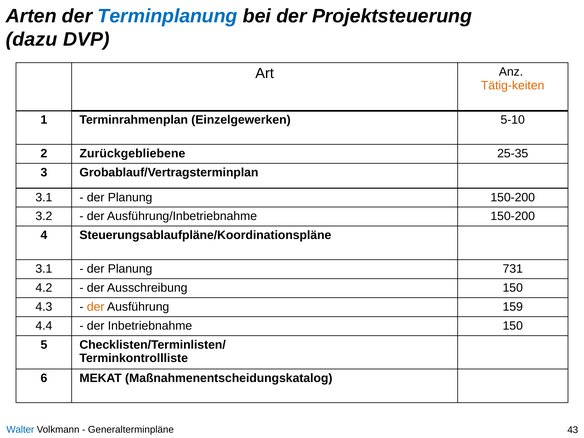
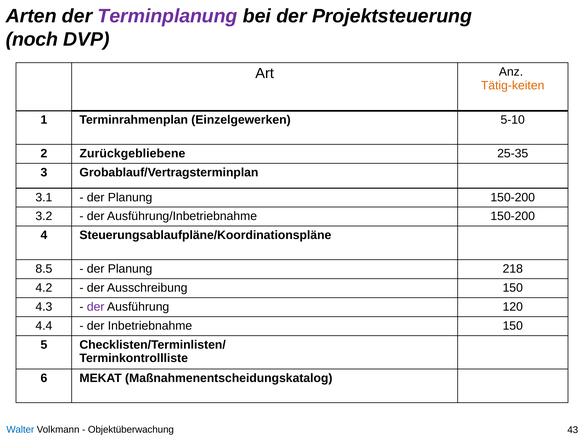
Terminplanung colour: blue -> purple (168, 16)
dazu: dazu -> noch (32, 39)
3.1: 3.1 -> 8.5 (44, 269)
731: 731 -> 218 (513, 269)
der colour: orange -> purple (96, 307)
159: 159 -> 120 (513, 307)
Generalterminpläne: Generalterminpläne -> Objektüberwachung (131, 430)
